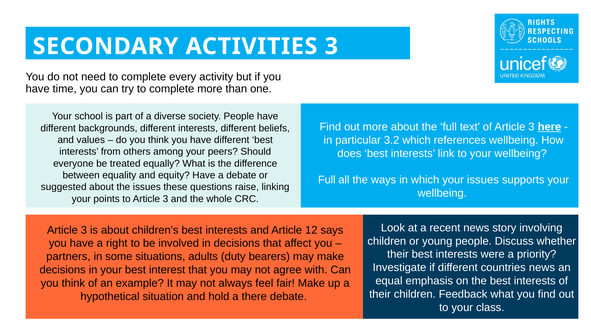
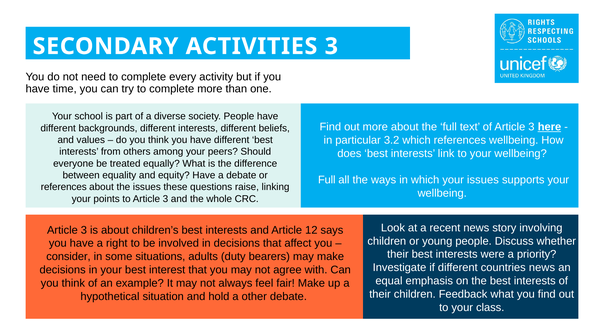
suggested: suggested -> references (64, 187)
partners: partners -> consider (68, 257)
there: there -> other (254, 297)
